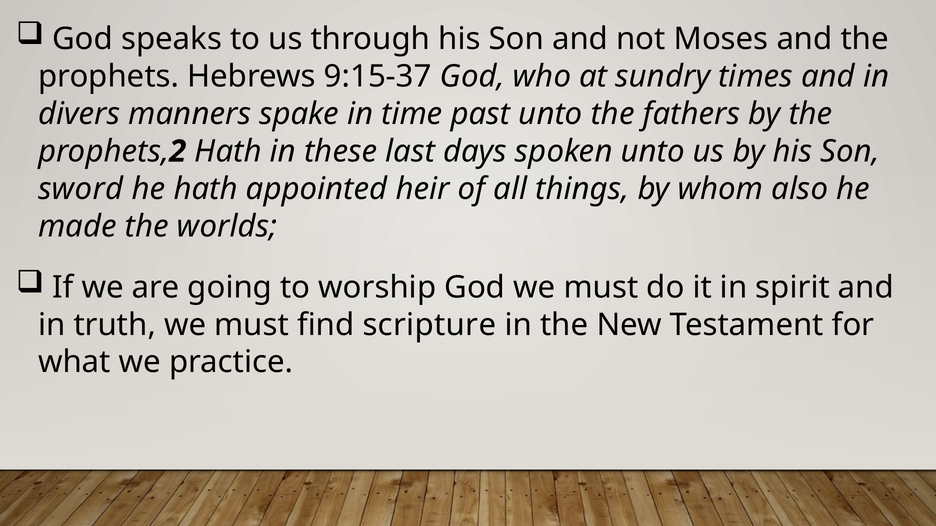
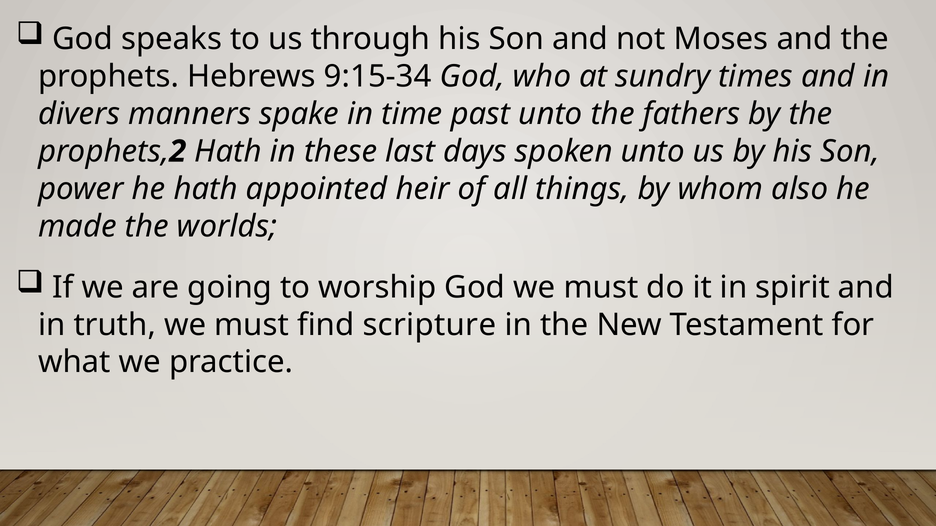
9:15-37: 9:15-37 -> 9:15-34 (378, 77)
sword: sword -> power (81, 189)
